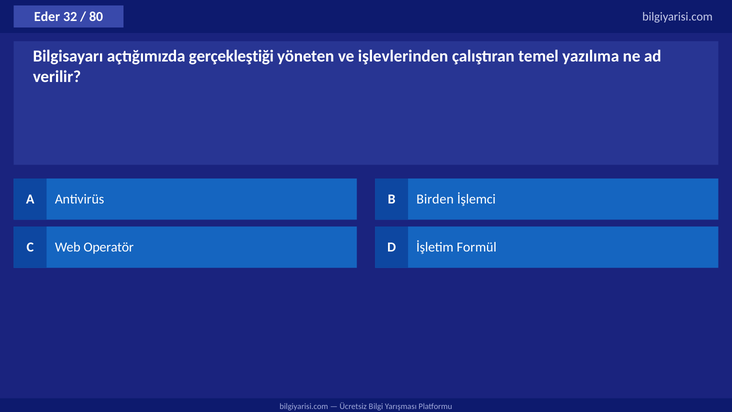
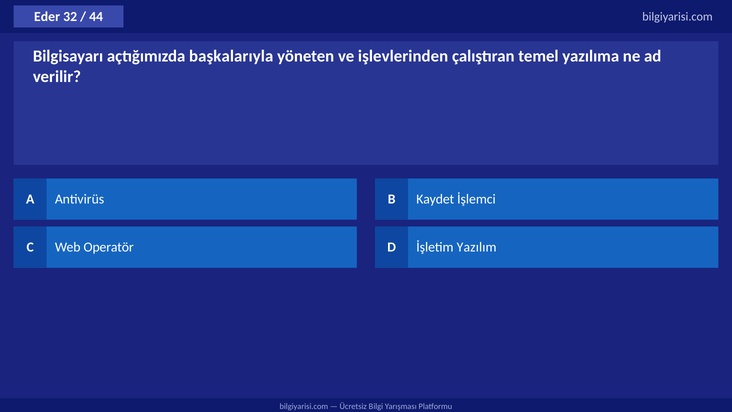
80: 80 -> 44 (96, 17)
gerçekleştiği: gerçekleştiği -> başkalarıyla (231, 56)
Birden: Birden -> Kaydet (435, 199)
Formül: Formül -> Yazılım (477, 247)
